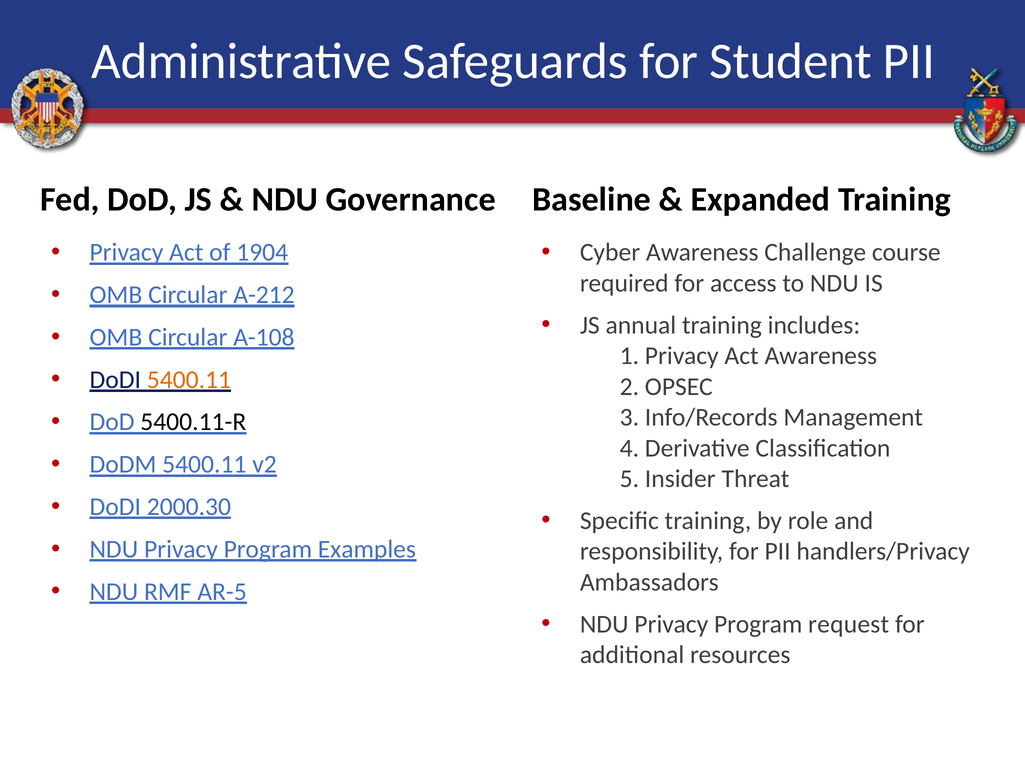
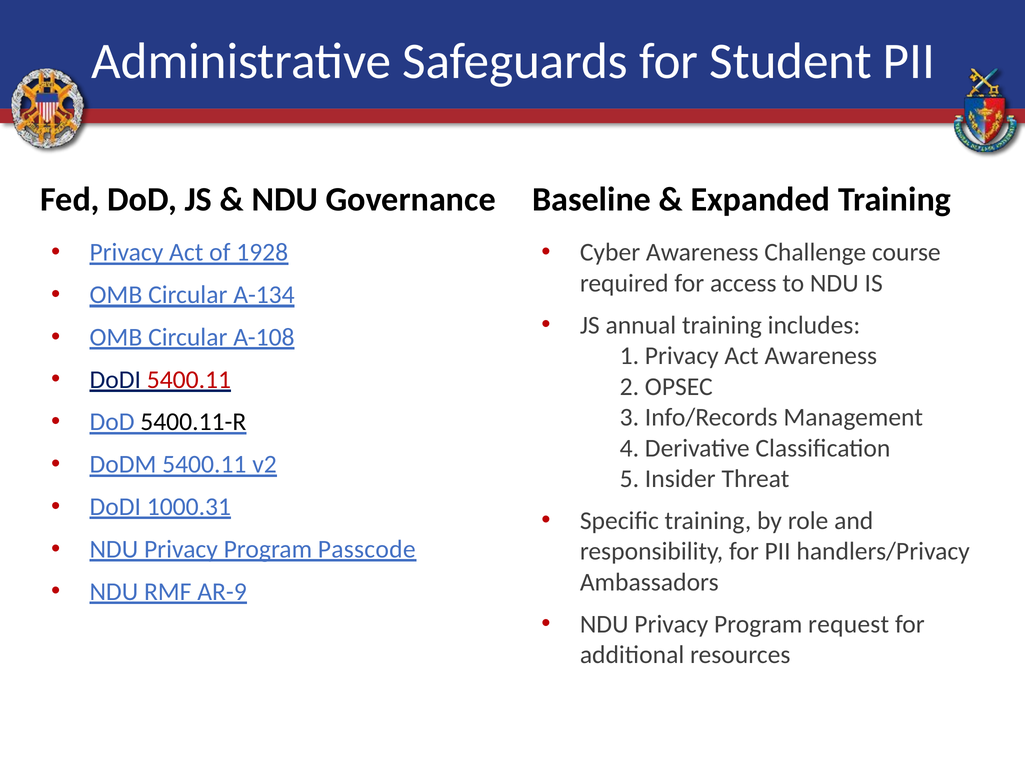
1904: 1904 -> 1928 (262, 252)
A-212: A-212 -> A-134 (264, 295)
5400.11 colour: orange -> red (189, 380)
2000.30: 2000.30 -> 1000.31 (189, 507)
Examples: Examples -> Passcode (367, 549)
AR-5: AR-5 -> AR-9 (222, 591)
